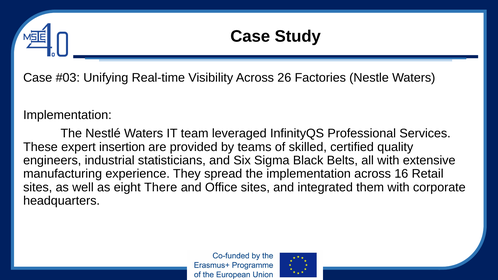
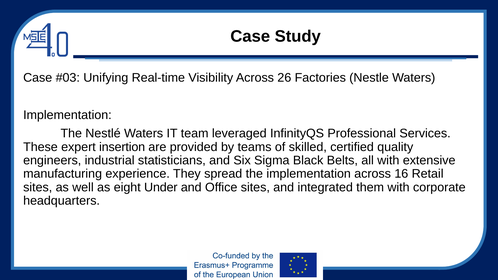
There: There -> Under (161, 187)
